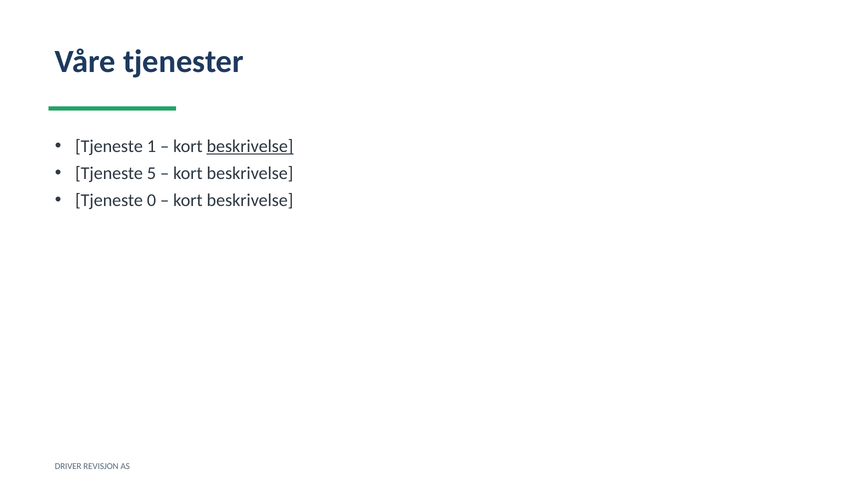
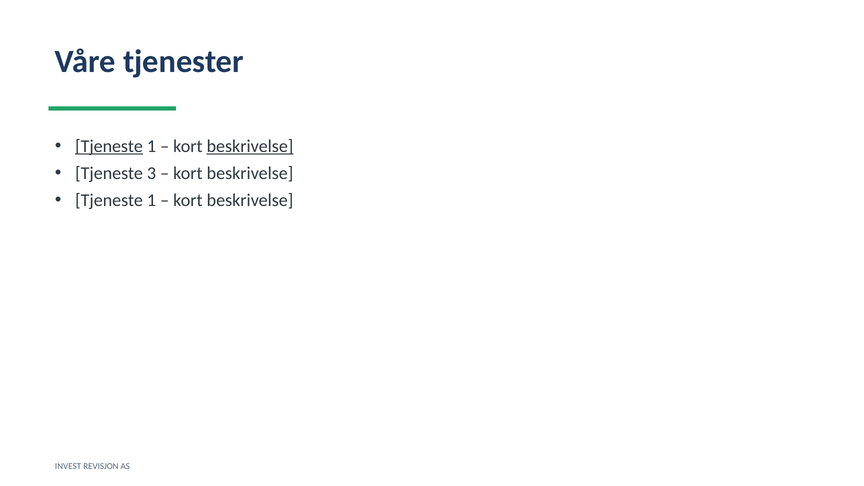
Tjeneste underline: none -> present (109, 146)
5: 5 -> 3 (151, 173)
0: 0 -> 1 (151, 200)
DRIVER: DRIVER -> INVEST (68, 466)
